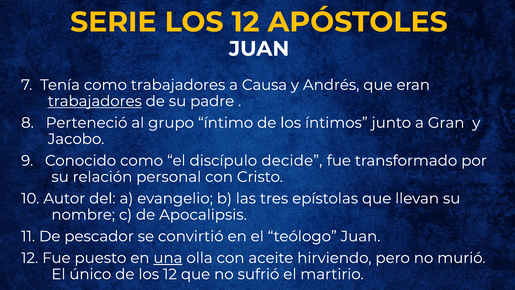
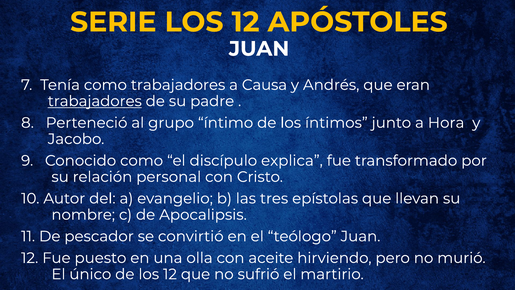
Gran: Gran -> Hora (446, 123)
decide: decide -> explica (292, 160)
una underline: present -> none (168, 258)
